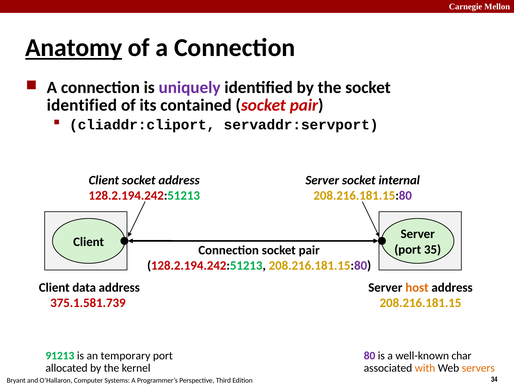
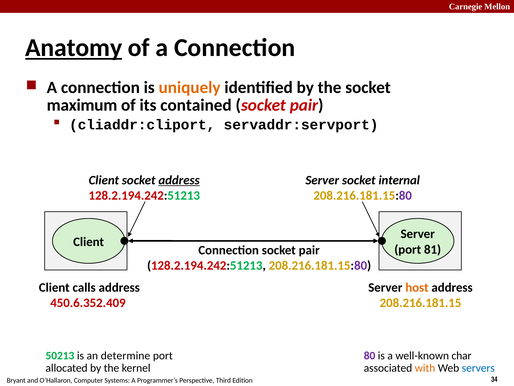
uniquely colour: purple -> orange (190, 87)
identified: identified -> maximum (82, 105)
address underline: none -> present (179, 180)
35: 35 -> 81 (433, 249)
data: data -> calls (84, 287)
375.1.581.739: 375.1.581.739 -> 450.6.352.409 (88, 303)
91213: 91213 -> 50213 (60, 355)
temporary: temporary -> determine (125, 355)
servers colour: orange -> blue (478, 368)
